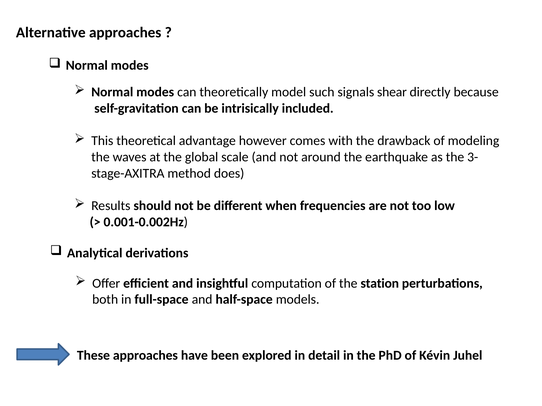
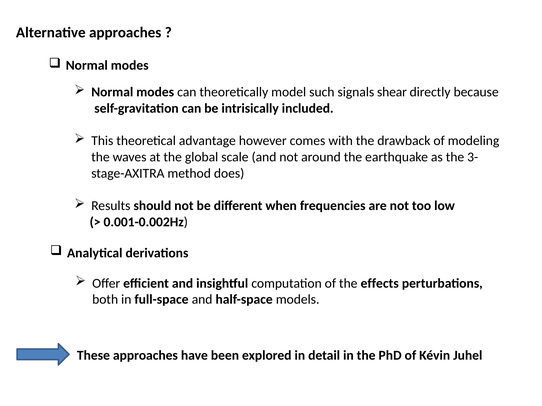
station: station -> effects (380, 284)
